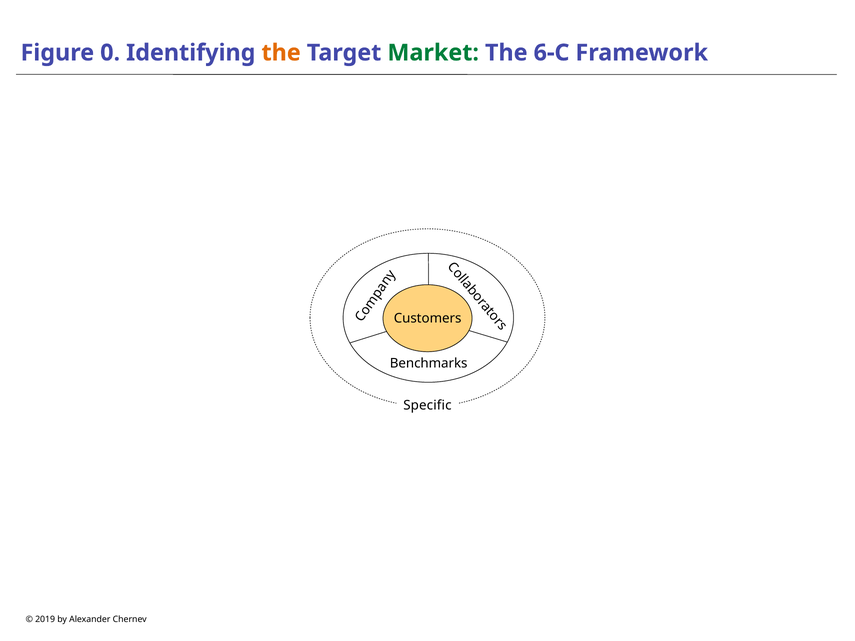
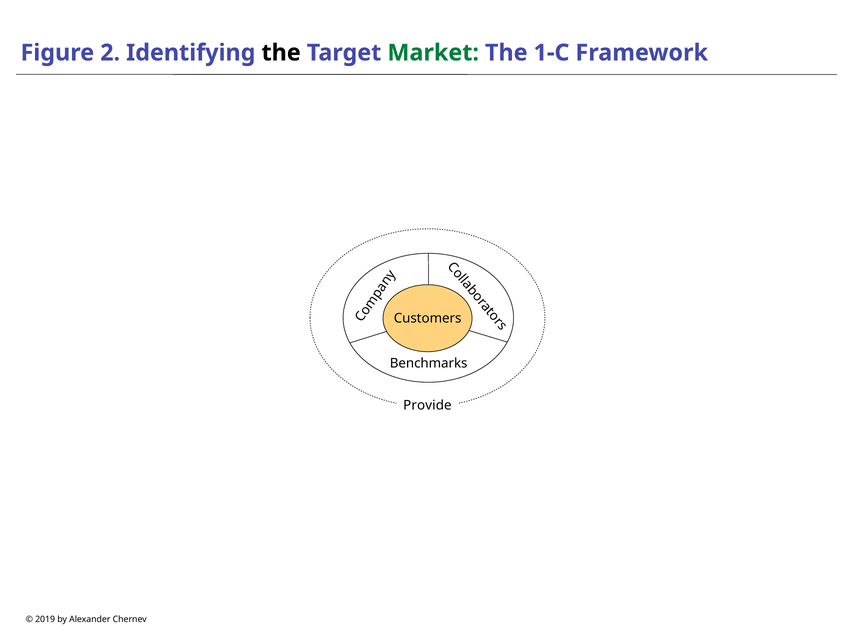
0: 0 -> 2 (110, 53)
the colour: orange -> black (281, 53)
6-C: 6-C -> 1-C (552, 53)
Specific: Specific -> Provide (427, 405)
